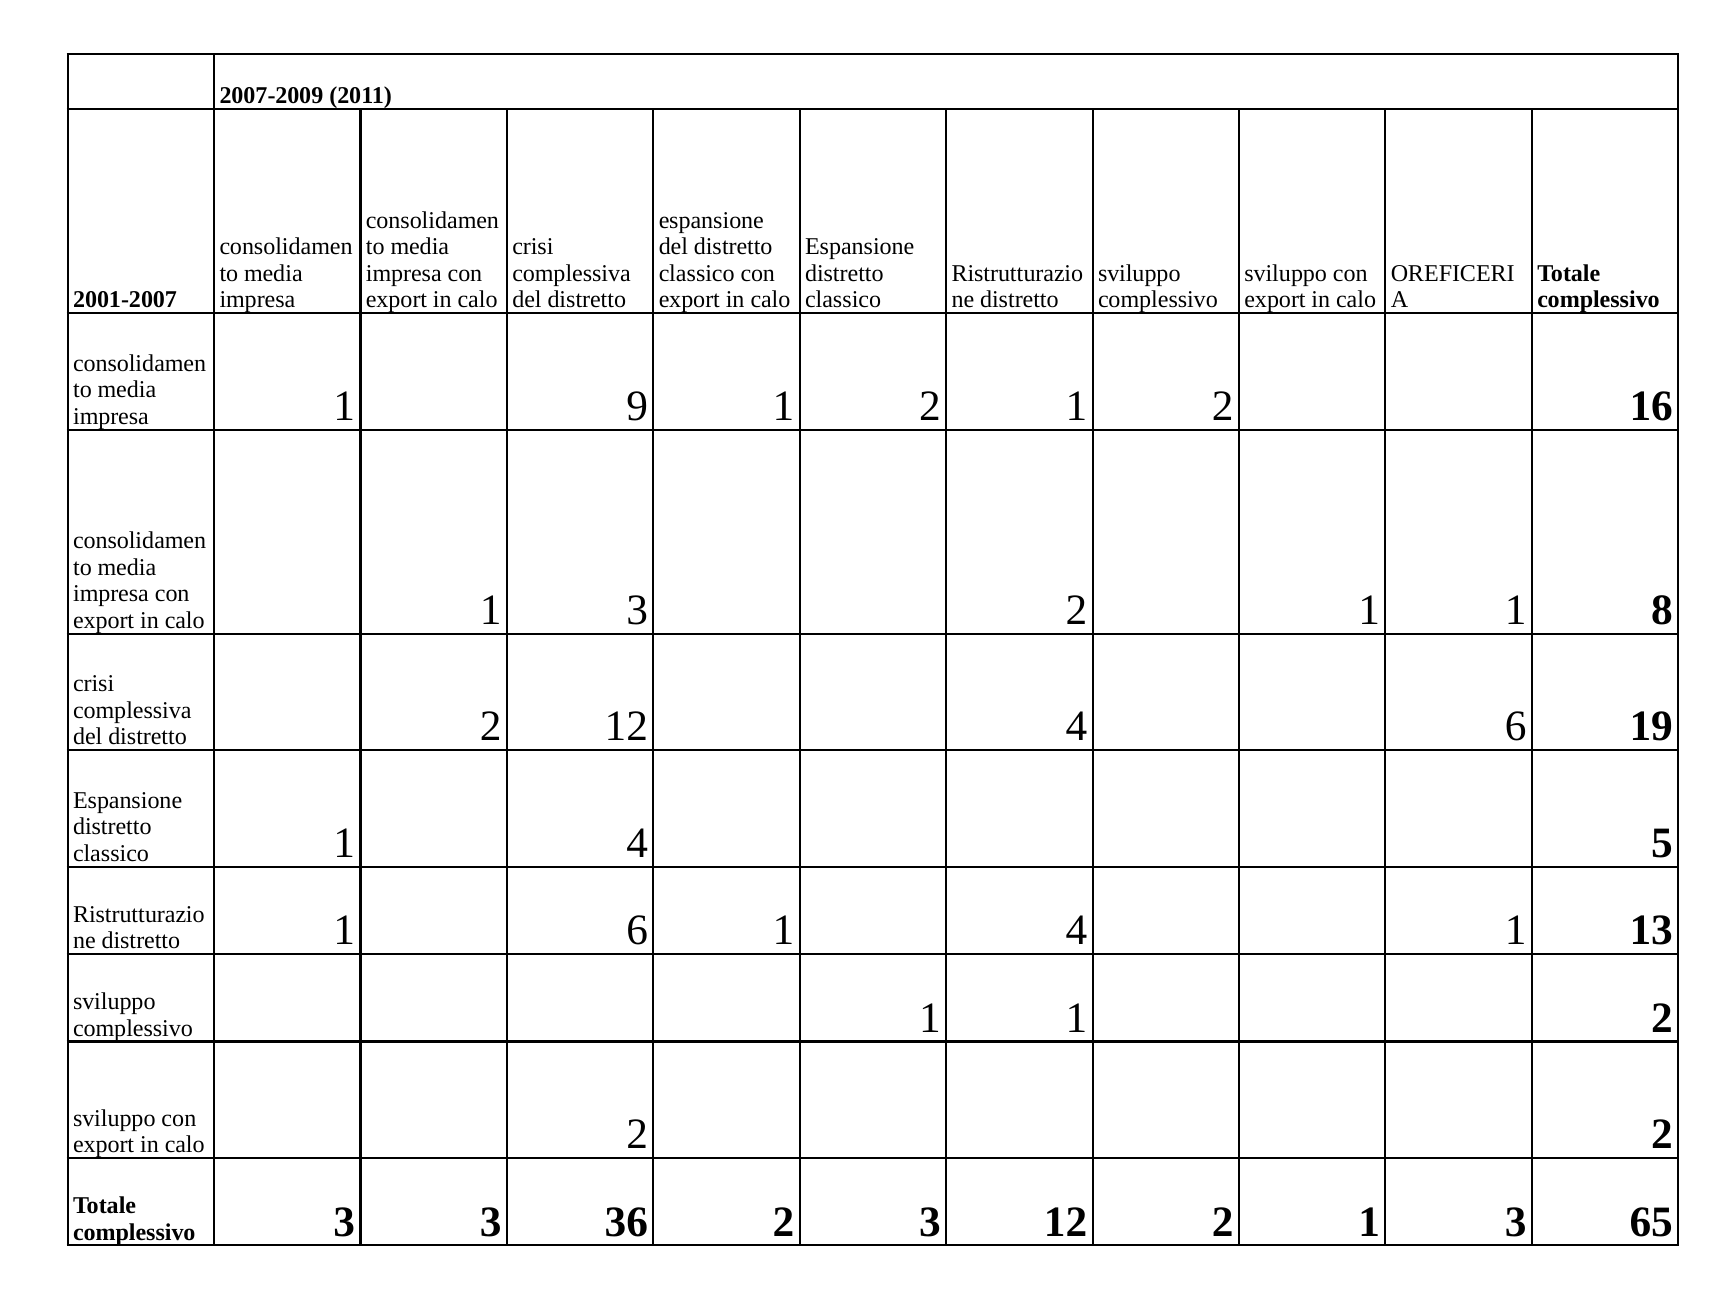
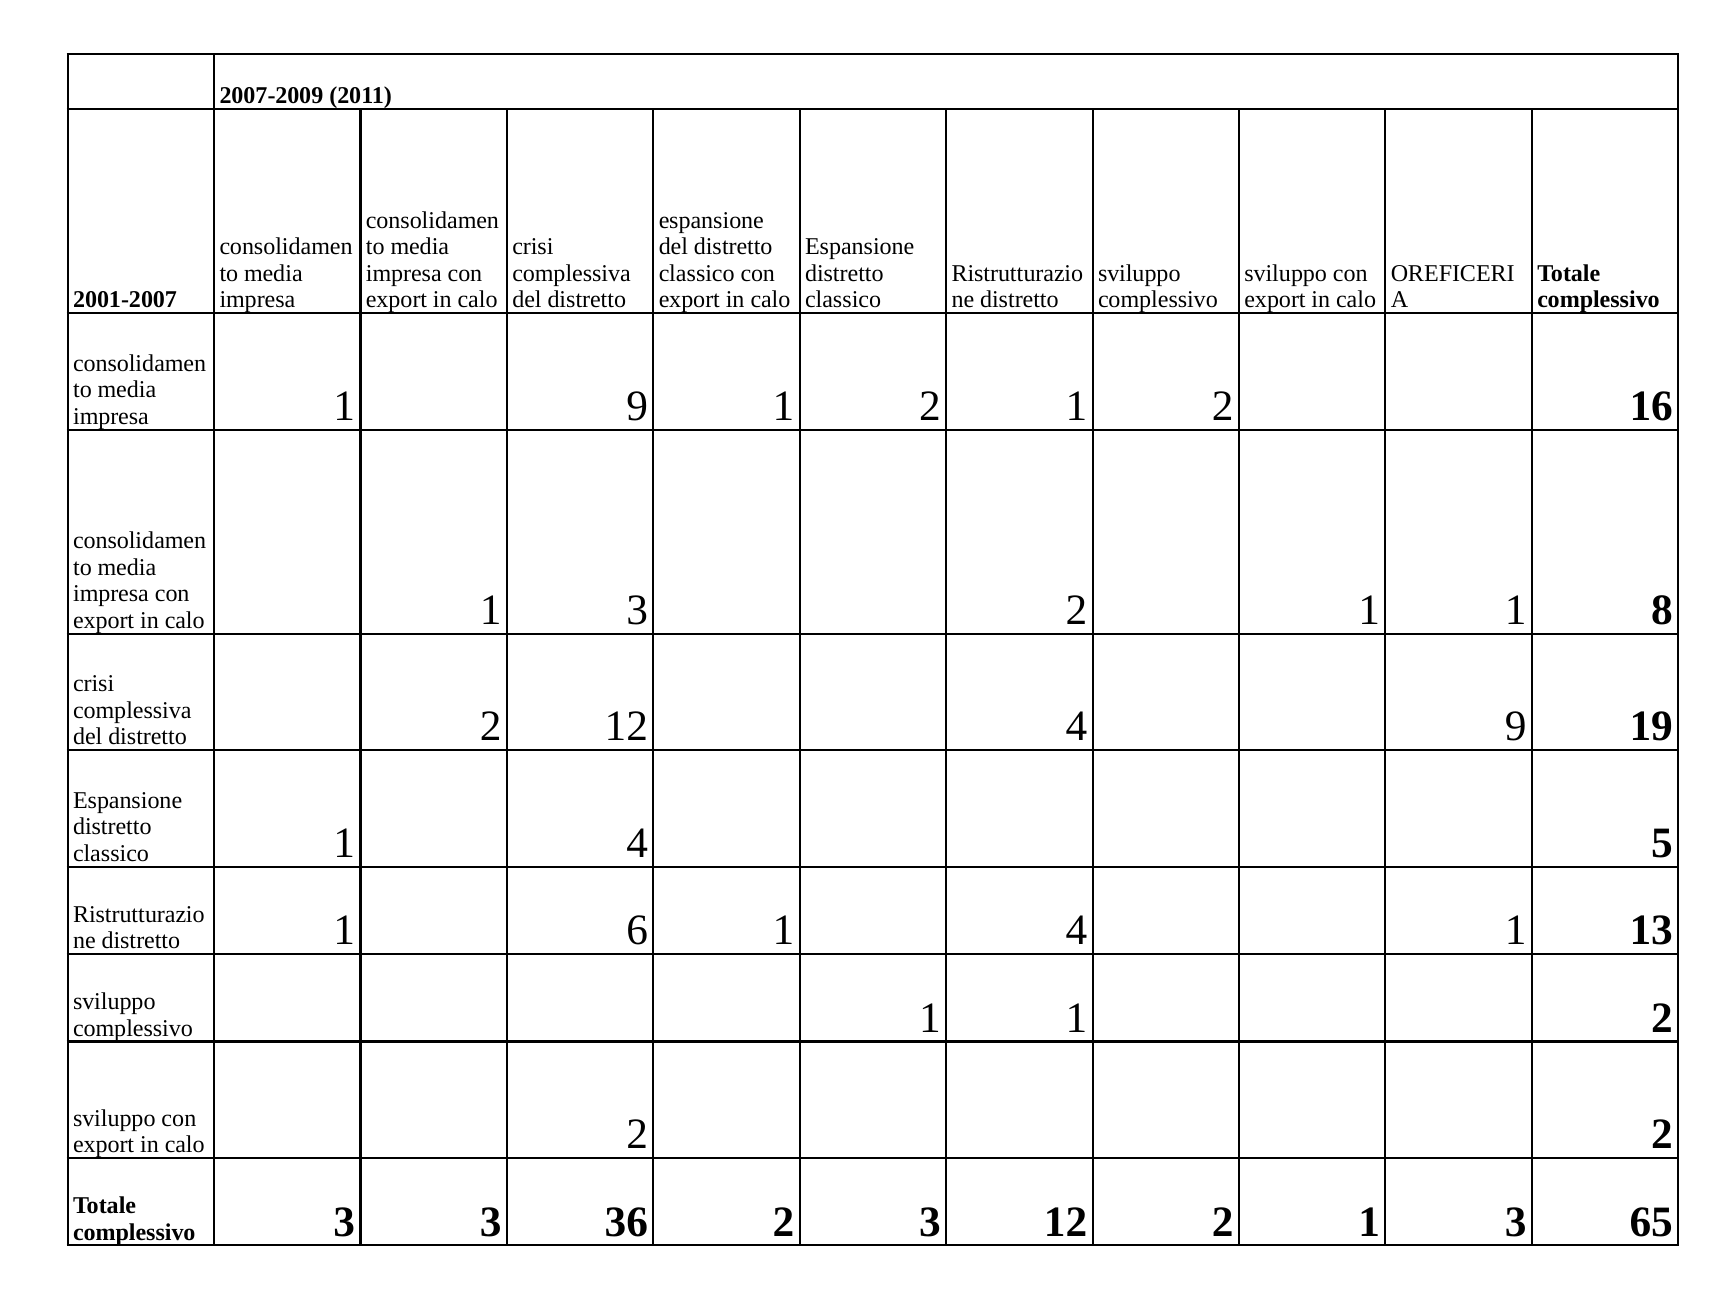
4 6: 6 -> 9 (1516, 726)
